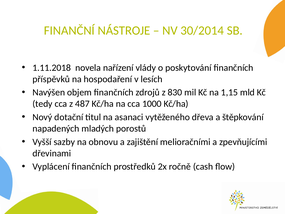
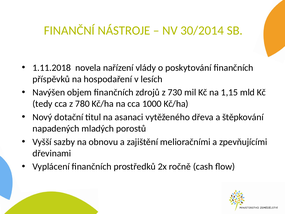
830: 830 -> 730 (175, 92)
487: 487 -> 780 (82, 104)
